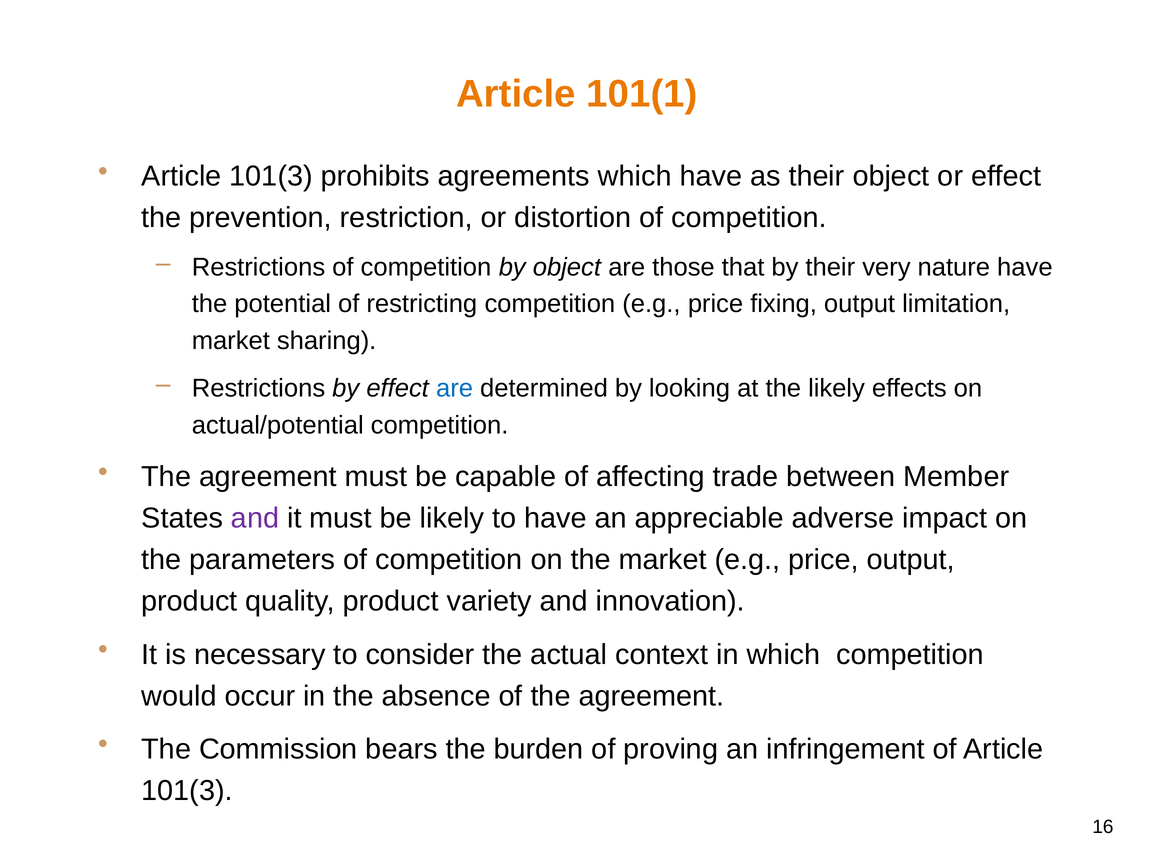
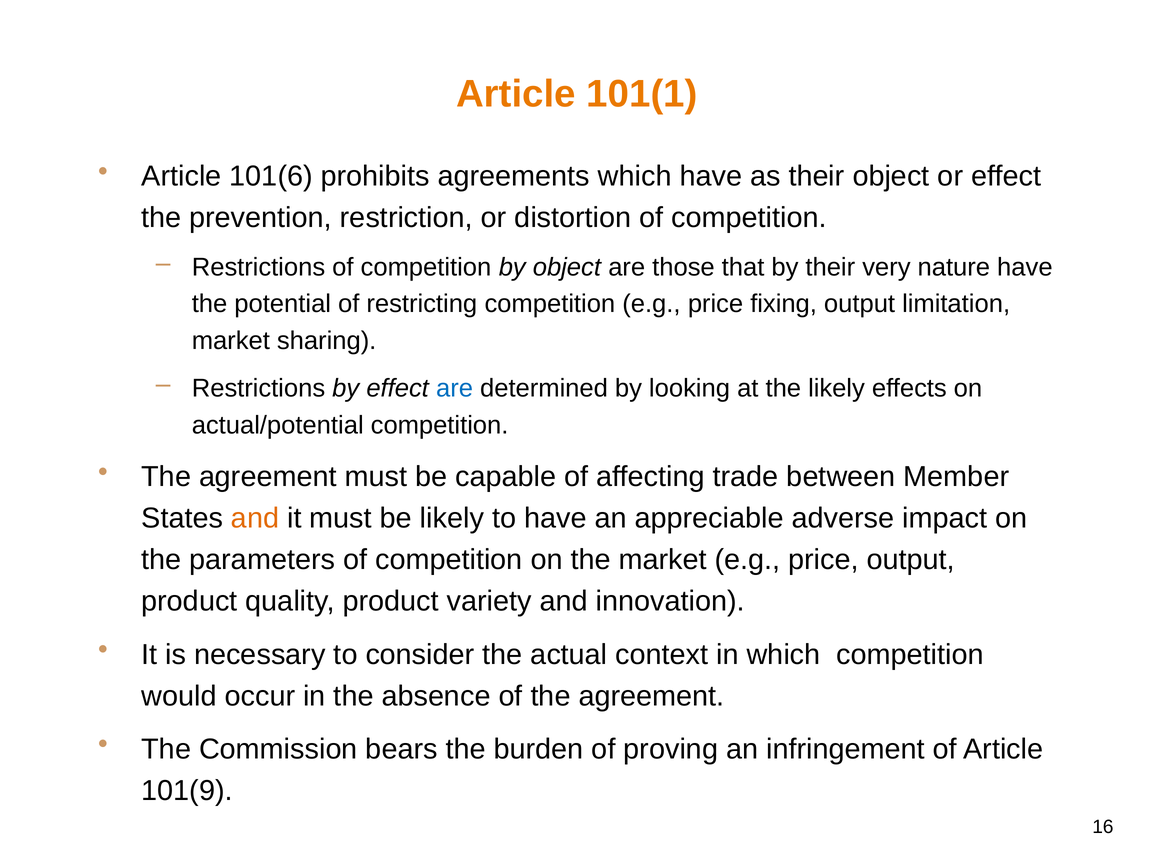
101(3: 101(3 -> 101(6 (271, 176)
and colour: purple -> orange (255, 518)
101(3: 101(3 -> 101(9 (187, 790)
